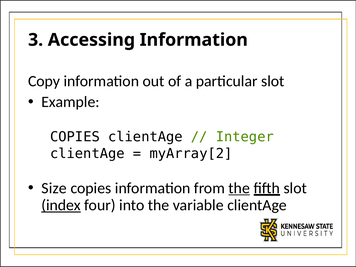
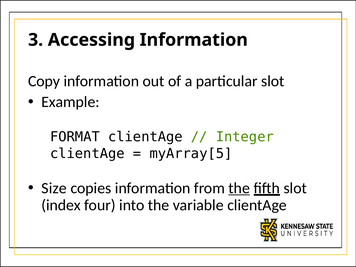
COPIES: COPIES -> FORMAT (75, 137)
myArray[2: myArray[2 -> myArray[5 (191, 154)
index underline: present -> none (61, 205)
